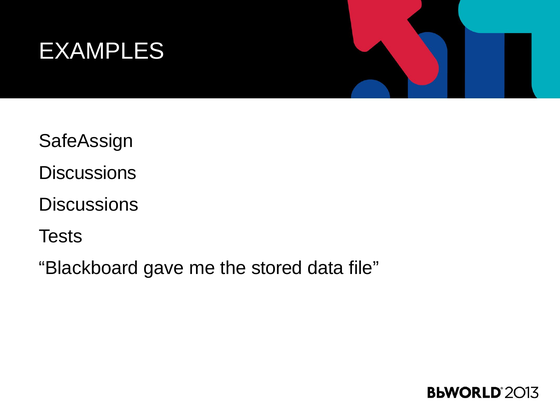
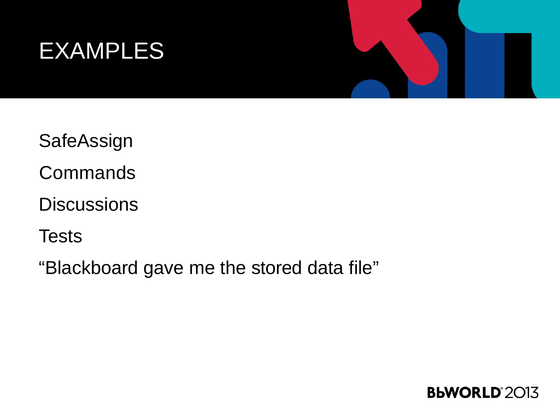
Discussions: Discussions -> Commands (88, 173)
